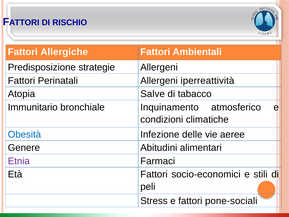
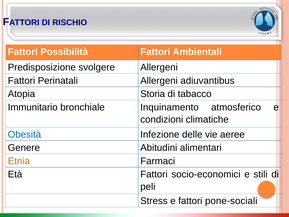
Allergiche: Allergiche -> Possibilità (64, 52)
strategie: strategie -> svolgere (97, 67)
iperreattività: iperreattività -> adiuvantibus (207, 81)
Salve: Salve -> Storia (153, 94)
Etnia colour: purple -> orange (19, 161)
